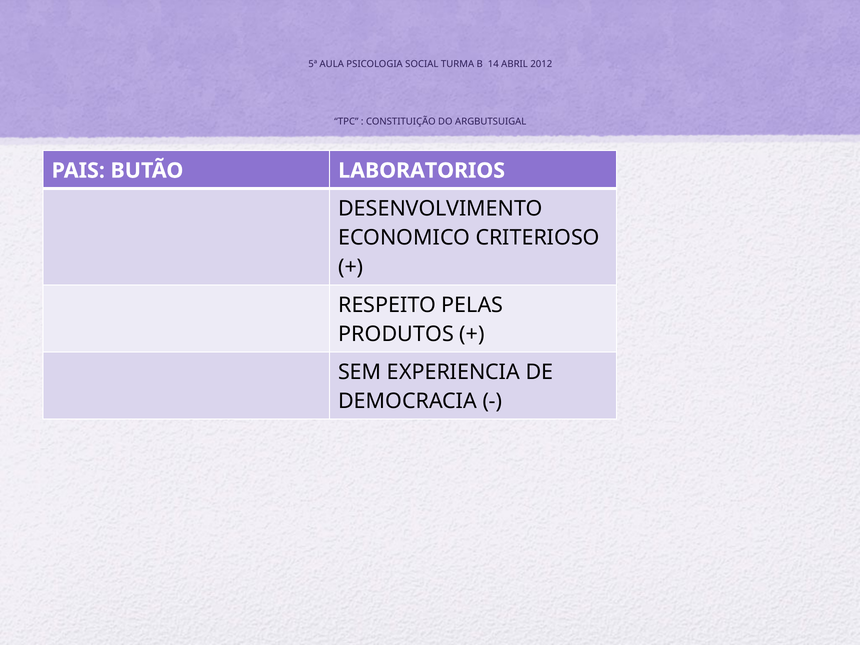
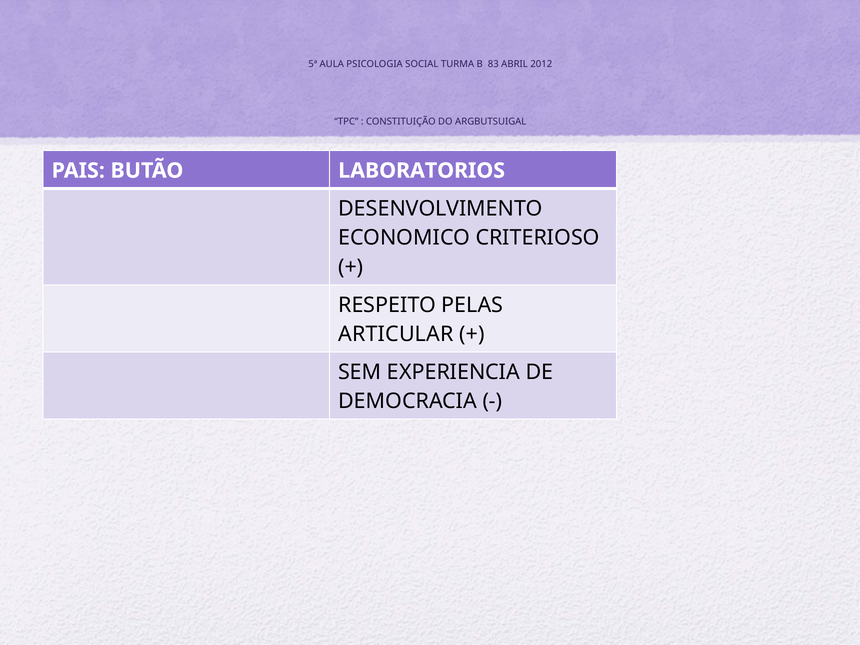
14: 14 -> 83 (493, 64)
PRODUTOS: PRODUTOS -> ARTICULAR (396, 334)
